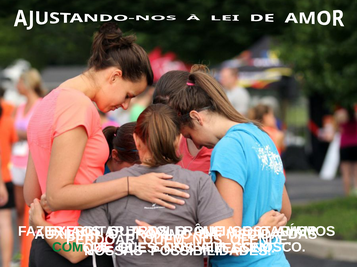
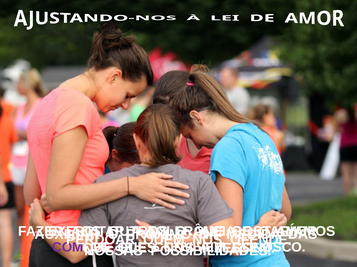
COM colour: green -> purple (68, 248)
